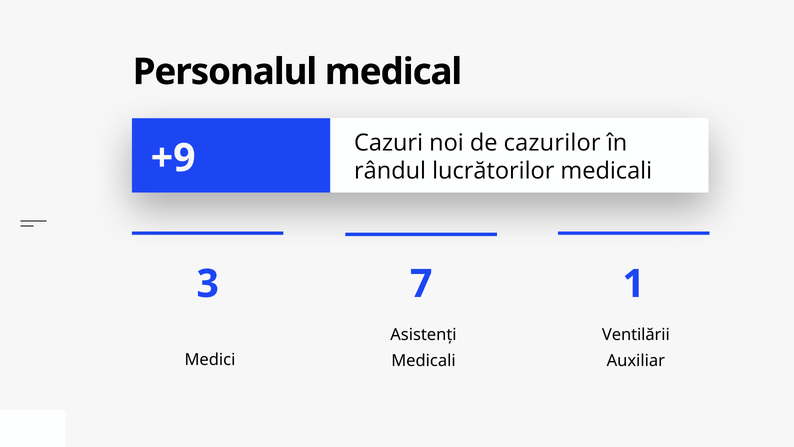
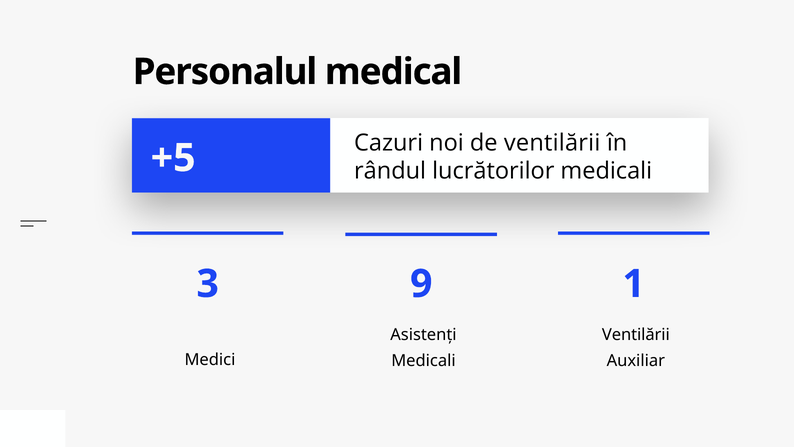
de cazurilor: cazurilor -> ventilării (552, 143)
+9: +9 -> +5 (173, 158)
7: 7 -> 9 (421, 284)
